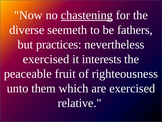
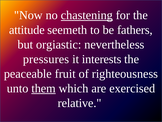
diverse: diverse -> attitude (27, 30)
practices: practices -> orgiastic (59, 44)
exercised: exercised -> pressures (46, 59)
them underline: none -> present (44, 88)
